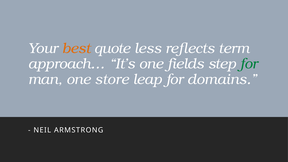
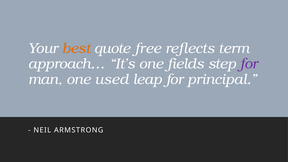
less: less -> free (148, 48)
for colour: green -> purple (249, 64)
store: store -> used (112, 79)
domains: domains -> principal (222, 79)
